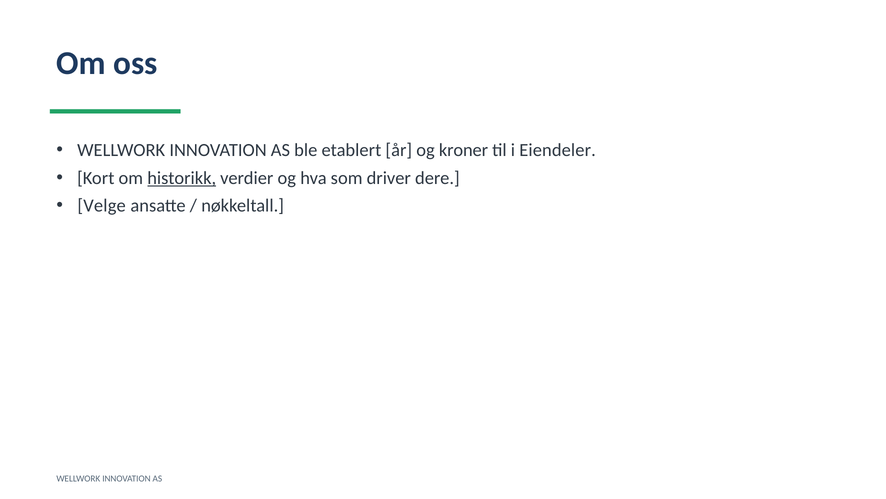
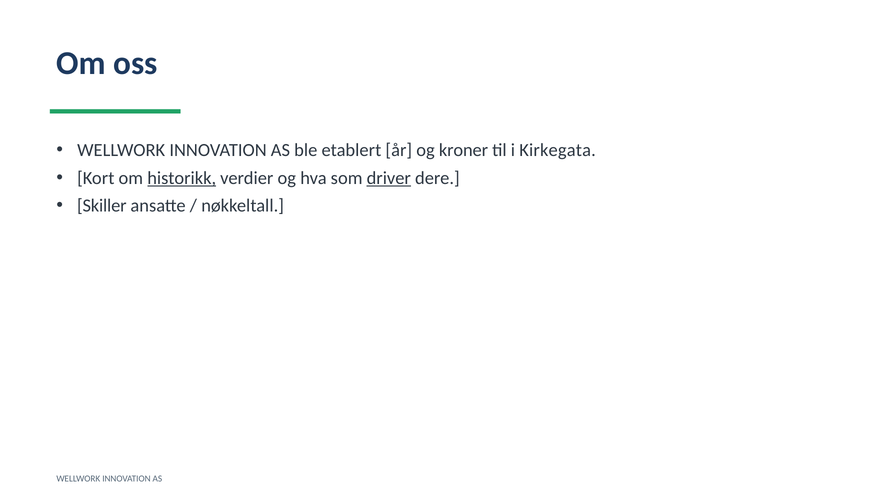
Eiendeler: Eiendeler -> Kirkegata (558, 150)
driver underline: none -> present (389, 178)
Velge: Velge -> Skiller (102, 205)
